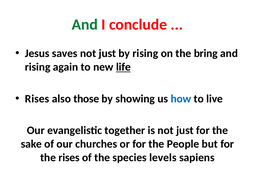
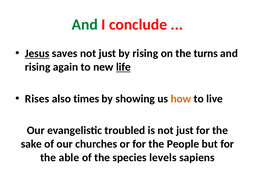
Jesus underline: none -> present (37, 53)
bring: bring -> turns (206, 53)
those: those -> times (86, 99)
how colour: blue -> orange (181, 99)
together: together -> troubled (125, 131)
the rises: rises -> able (69, 158)
